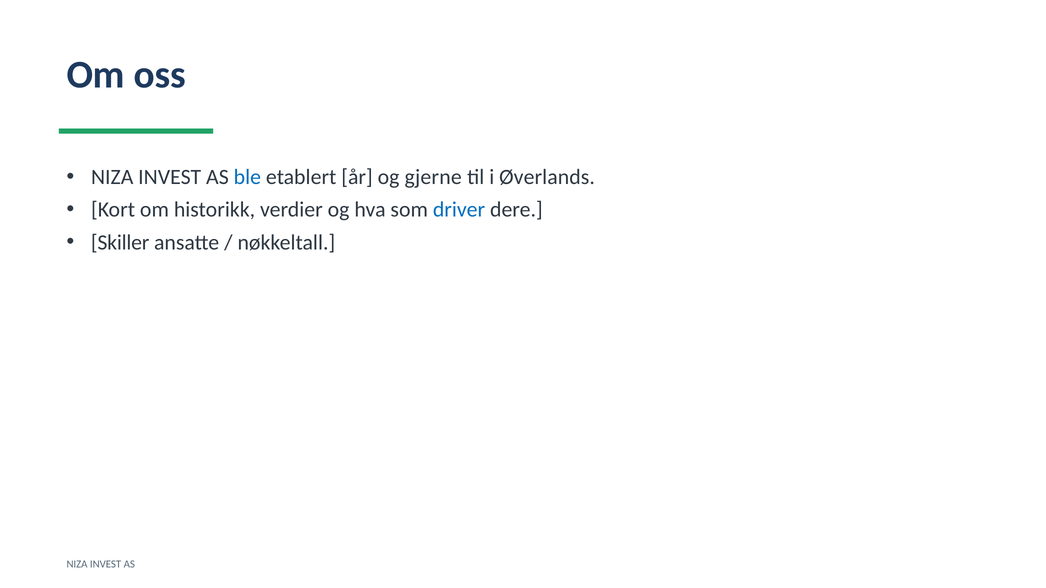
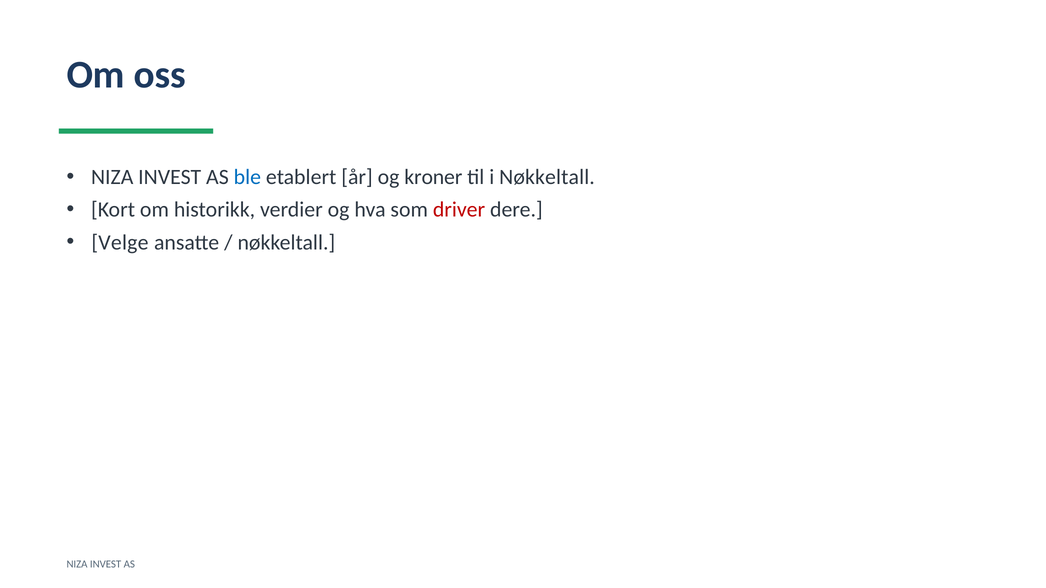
gjerne: gjerne -> kroner (433, 177)
i Øverlands: Øverlands -> Nøkkeltall (547, 177)
driver colour: blue -> red (459, 210)
Skiller: Skiller -> Velge (120, 243)
